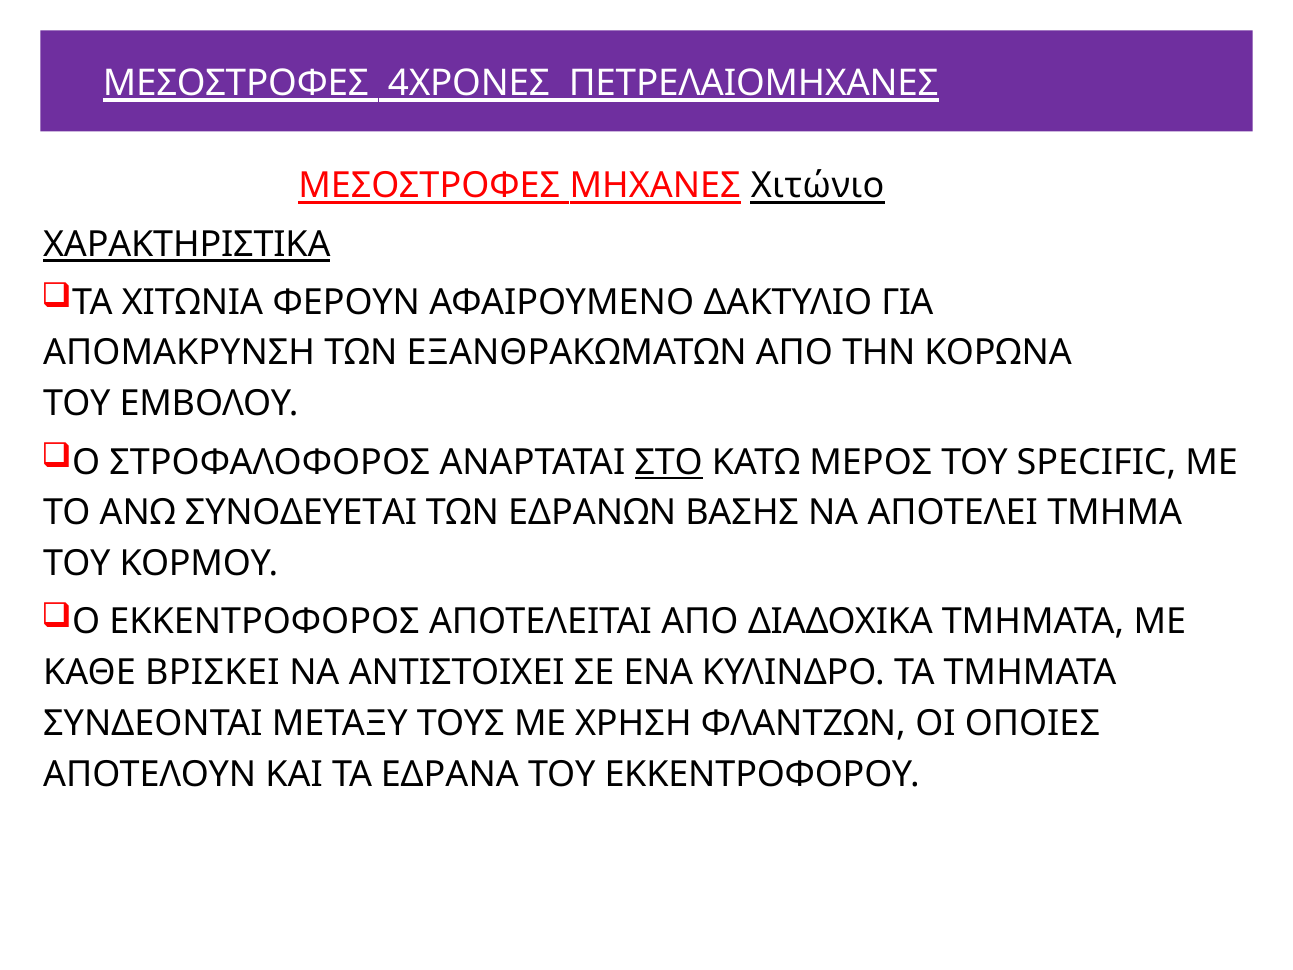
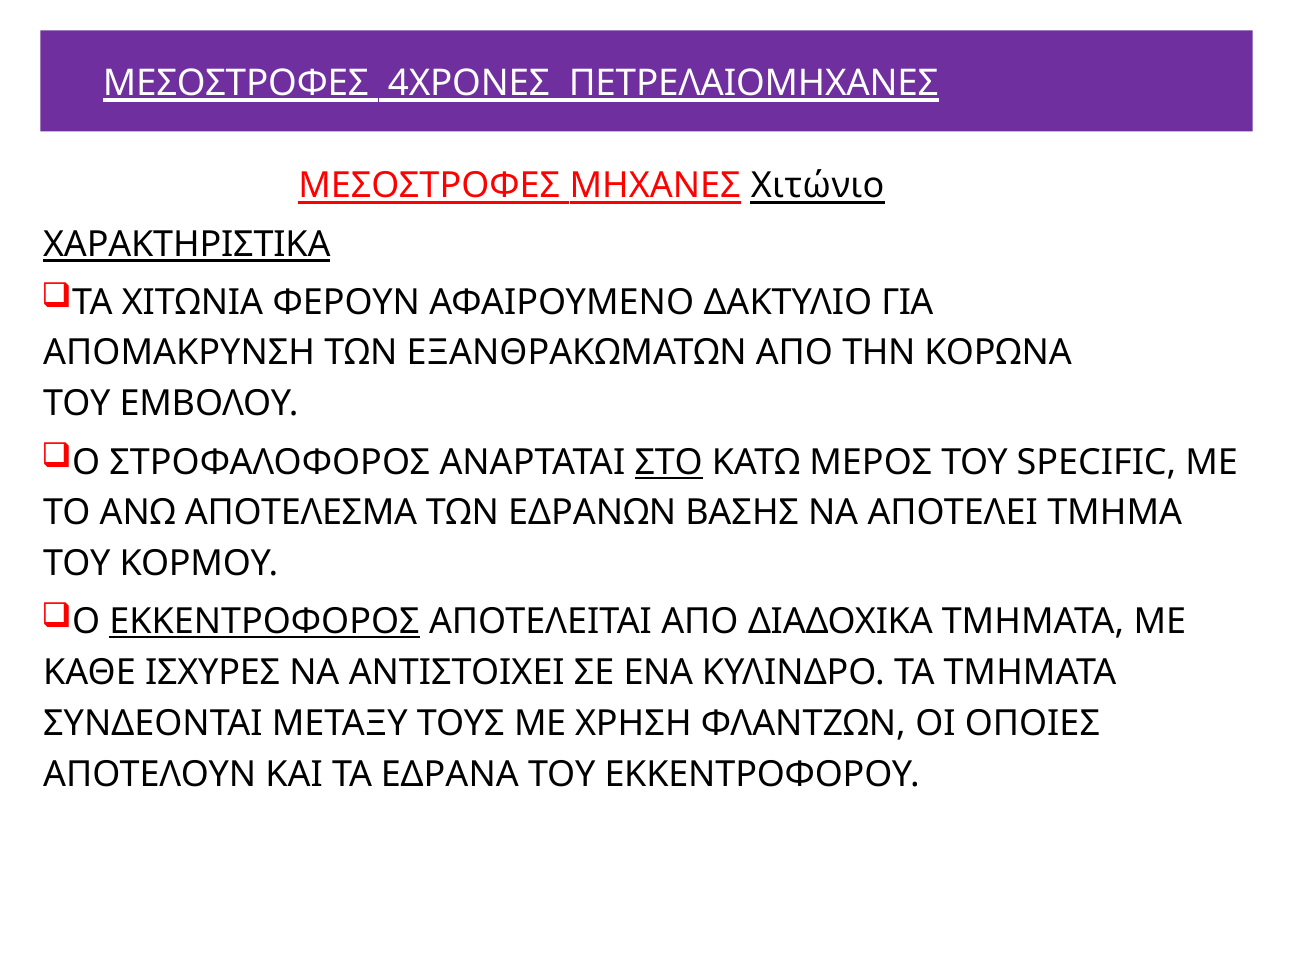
ΣΥΝΟΔΕΥΕΤΑΙ: ΣΥΝΟΔΕΥΕΤΑΙ -> ΑΠΟΤΕΛΕΣΜΑ (301, 513)
ΕΚΚΕΝΤΡΟΦΟΡΟΣ underline: none -> present (265, 622)
ΒΡΙΣΚΕΙ: ΒΡΙΣΚΕΙ -> ΙΣΧΥΡΕΣ (213, 673)
